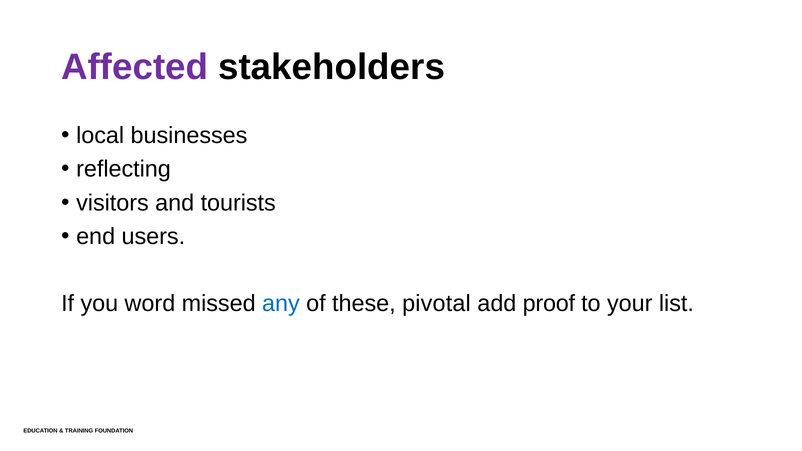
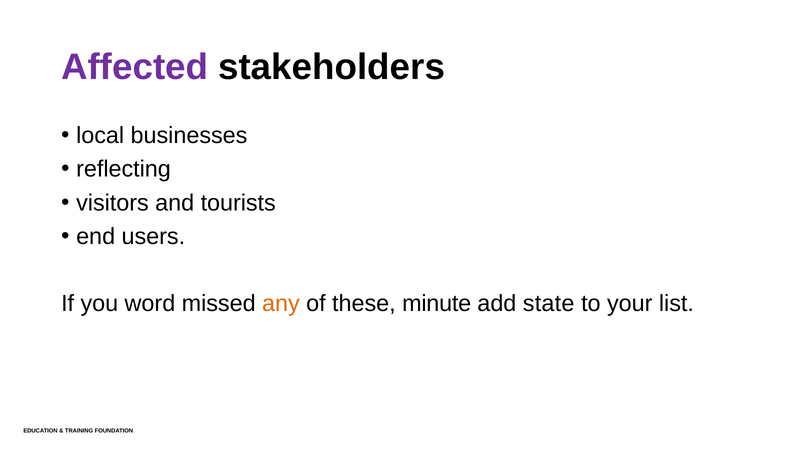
any colour: blue -> orange (281, 304)
pivotal: pivotal -> minute (437, 304)
proof: proof -> state (549, 304)
